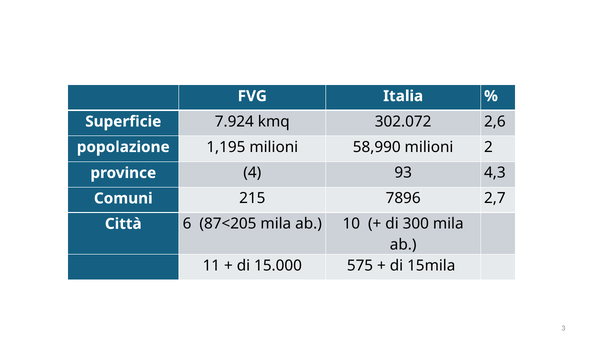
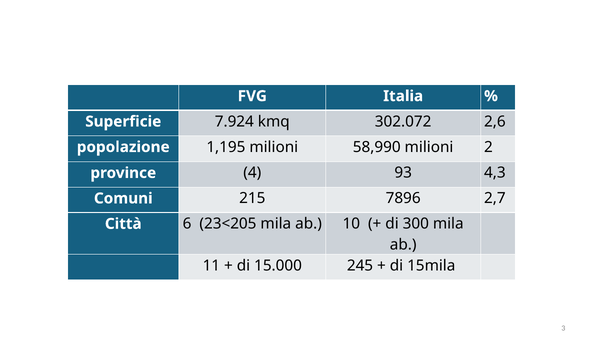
87<205: 87<205 -> 23<205 (228, 224)
575: 575 -> 245 (360, 266)
